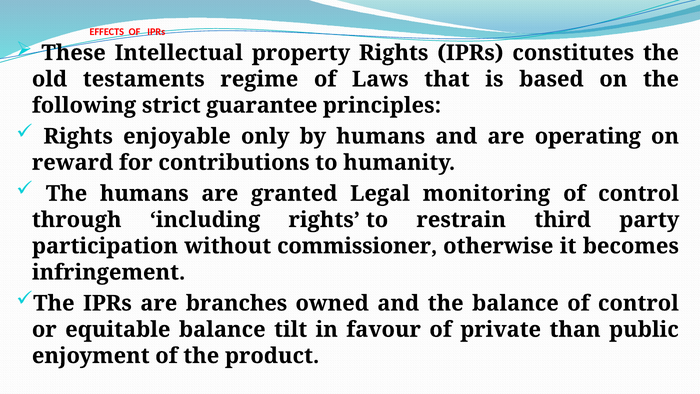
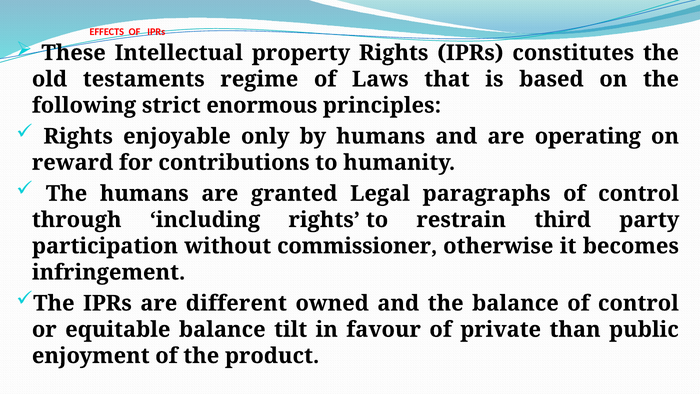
guarantee: guarantee -> enormous (262, 105)
monitoring: monitoring -> paragraphs (487, 193)
branches: branches -> different (236, 303)
